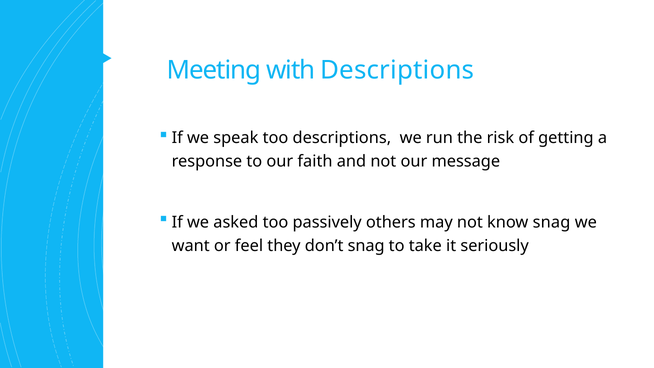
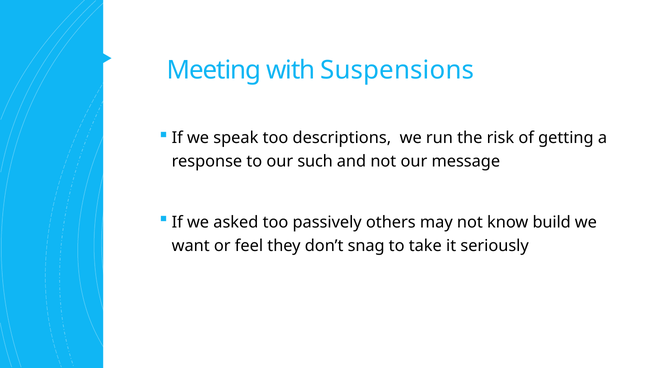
with Descriptions: Descriptions -> Suspensions (397, 70)
faith: faith -> such (315, 162)
know snag: snag -> build (552, 222)
